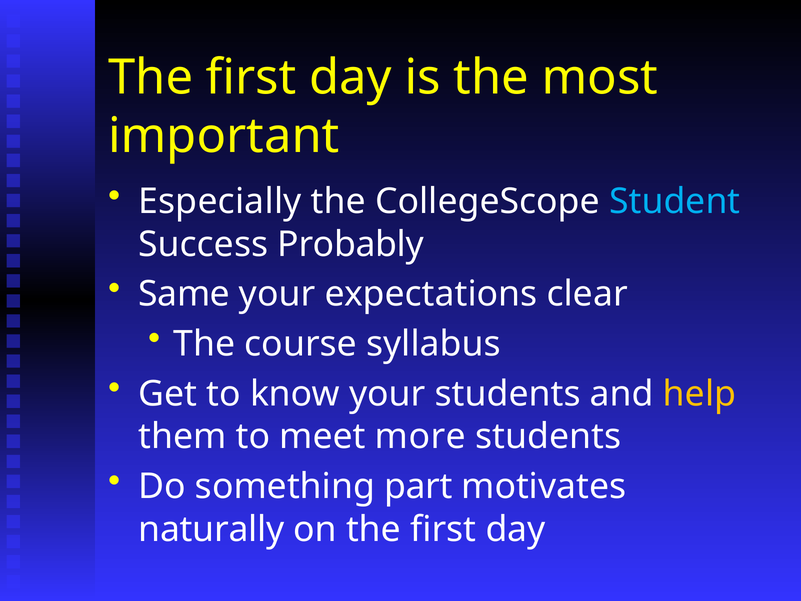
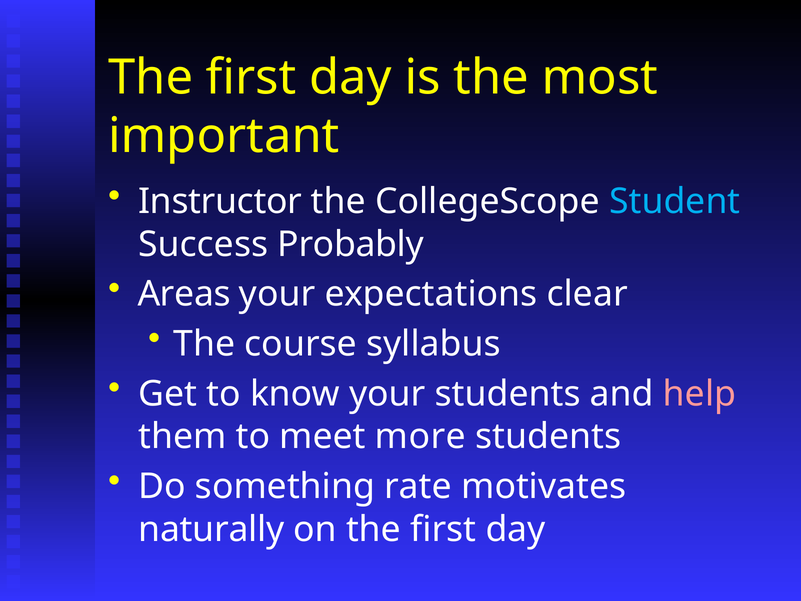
Especially: Especially -> Instructor (220, 201)
Same: Same -> Areas (184, 294)
help colour: yellow -> pink (700, 394)
part: part -> rate (418, 486)
